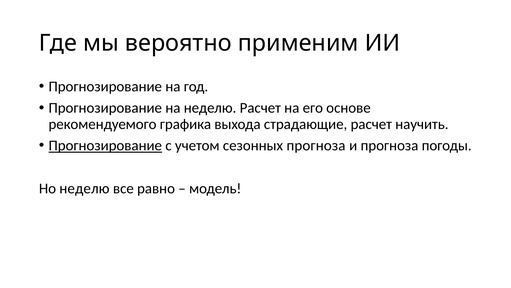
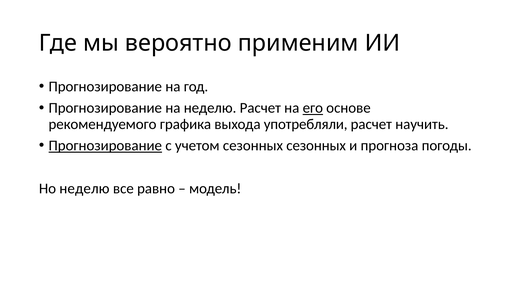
его underline: none -> present (313, 108)
страдающие: страдающие -> употребляли (306, 124)
сезонных прогноза: прогноза -> сезонных (316, 145)
